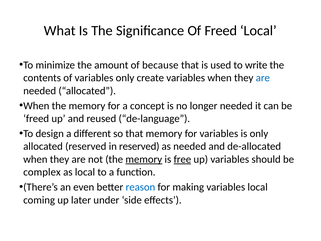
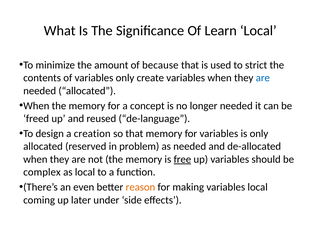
Of Freed: Freed -> Learn (221, 31)
write: write -> strict (256, 65)
different: different -> creation (92, 133)
in reserved: reserved -> problem (139, 146)
memory underline: present -> none (144, 159)
reason colour: blue -> orange (140, 187)
